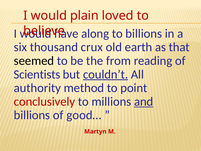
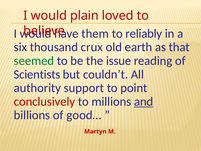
along: along -> them (95, 34)
to billions: billions -> reliably (144, 34)
seemed colour: black -> green (34, 61)
from: from -> issue (119, 61)
couldn’t underline: present -> none (106, 74)
method: method -> support (84, 88)
